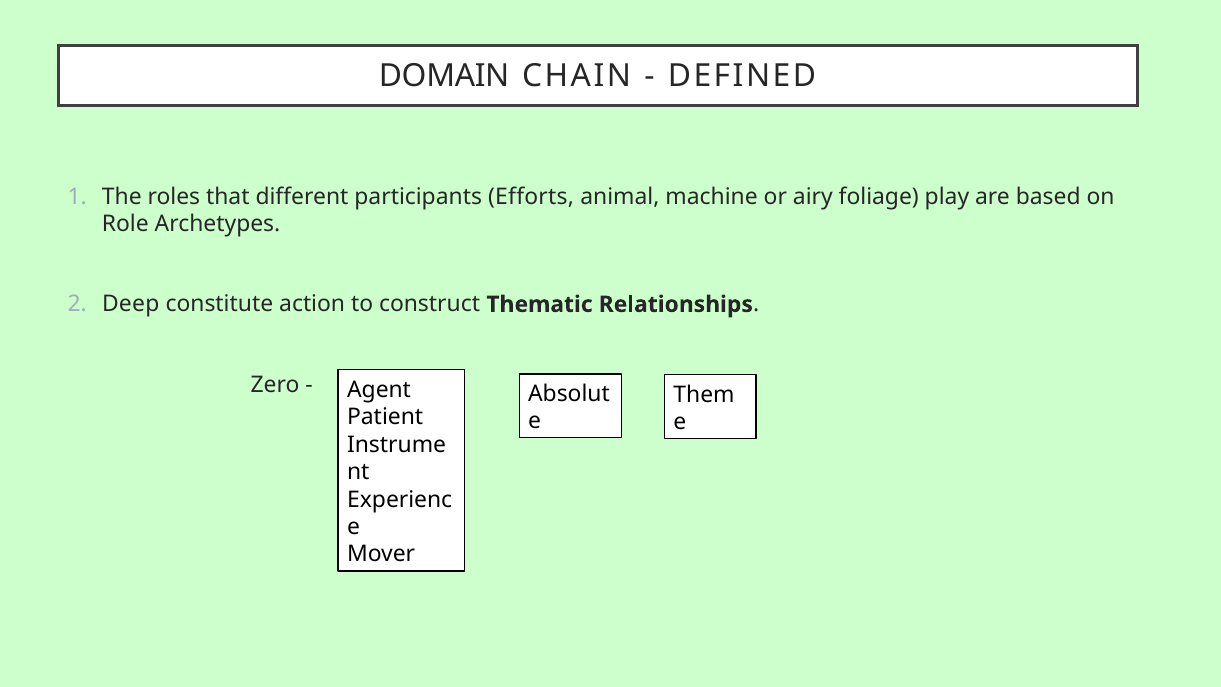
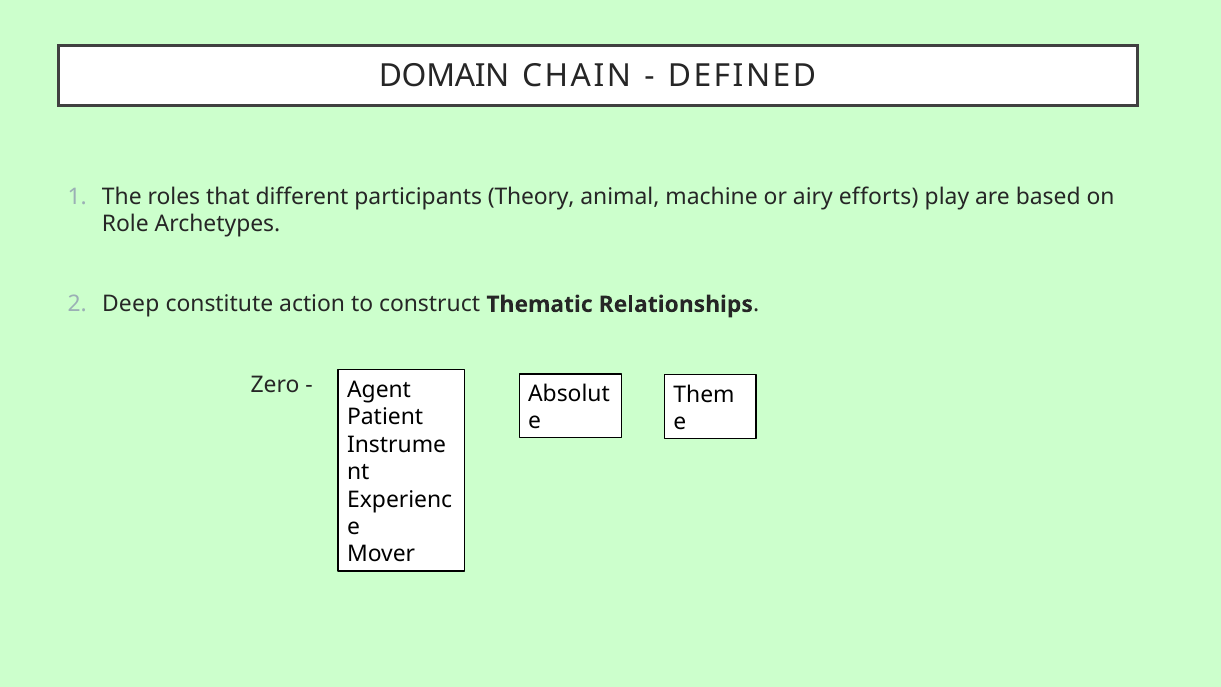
Efforts: Efforts -> Theory (531, 196)
foliage: foliage -> efforts (879, 196)
